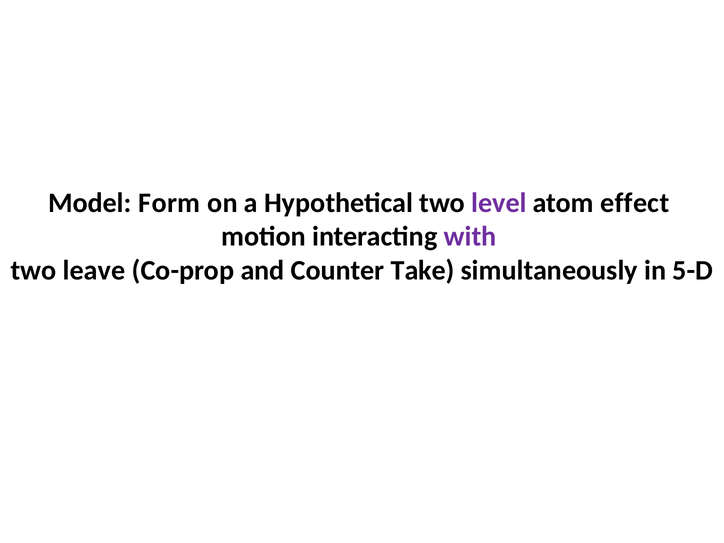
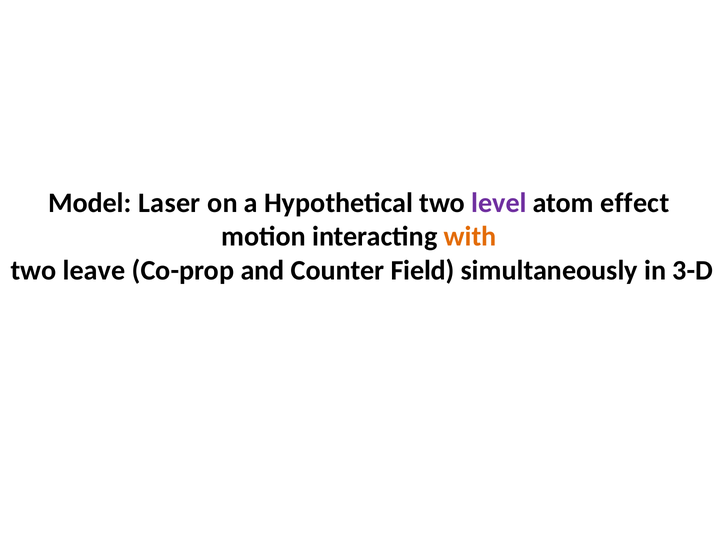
Form: Form -> Laser (169, 203)
with colour: purple -> orange (470, 237)
Take: Take -> Field (423, 271)
5-D: 5-D -> 3-D (693, 271)
